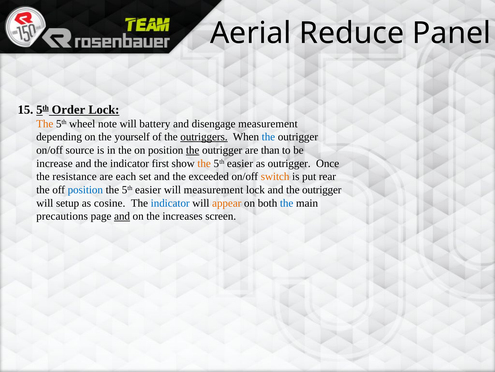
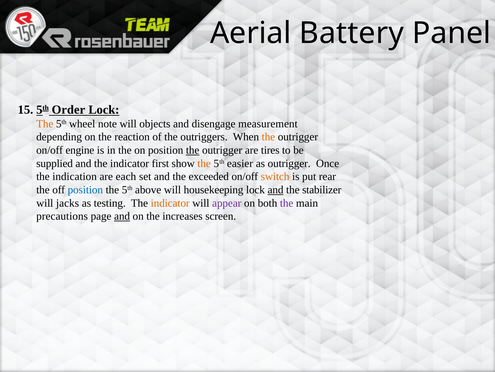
Reduce: Reduce -> Battery (352, 33)
battery: battery -> objects (155, 123)
yourself: yourself -> reaction (132, 137)
outriggers underline: present -> none (204, 137)
the colour: blue -> orange (268, 137)
source: source -> engine (80, 150)
than: than -> tires (270, 150)
increase: increase -> supplied (55, 163)
resistance: resistance -> indication (75, 176)
easier: easier -> above (148, 189)
will measurement: measurement -> housekeeping (214, 189)
and underline: none -> present (276, 189)
outrigger: outrigger -> stabilizer (322, 189)
setup: setup -> jacks (68, 203)
cosine: cosine -> testing (110, 203)
indicator colour: blue -> orange (170, 203)
appear colour: orange -> purple (227, 203)
the colour: blue -> purple (287, 203)
